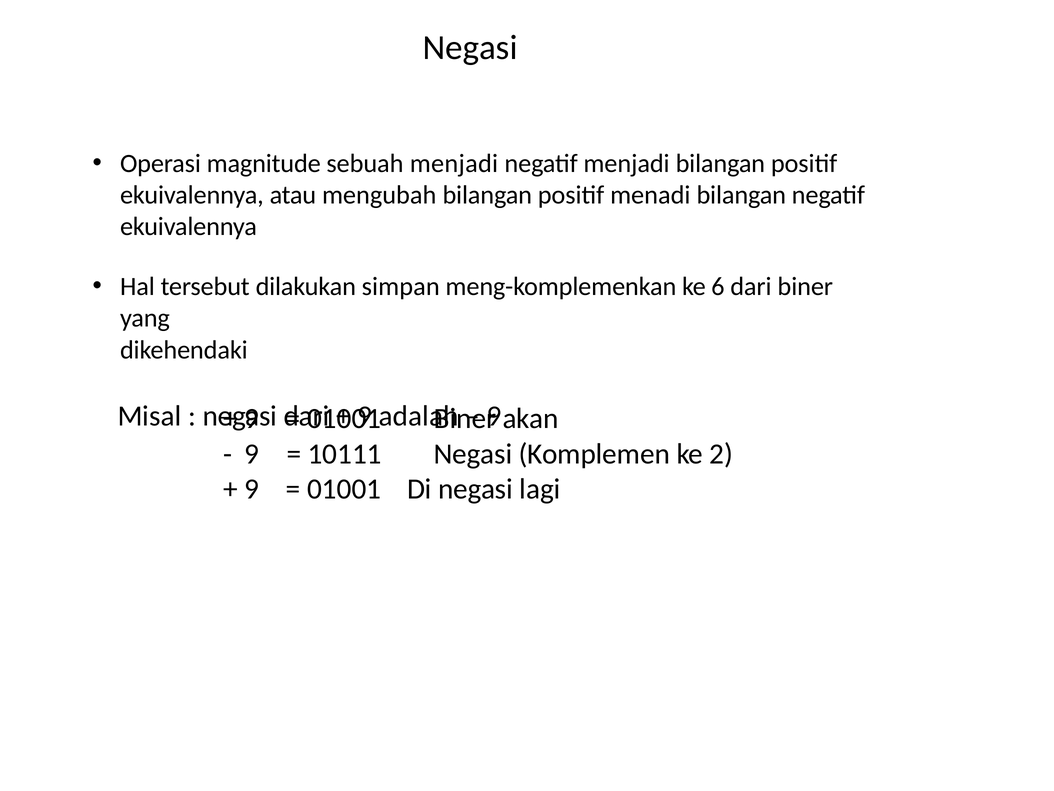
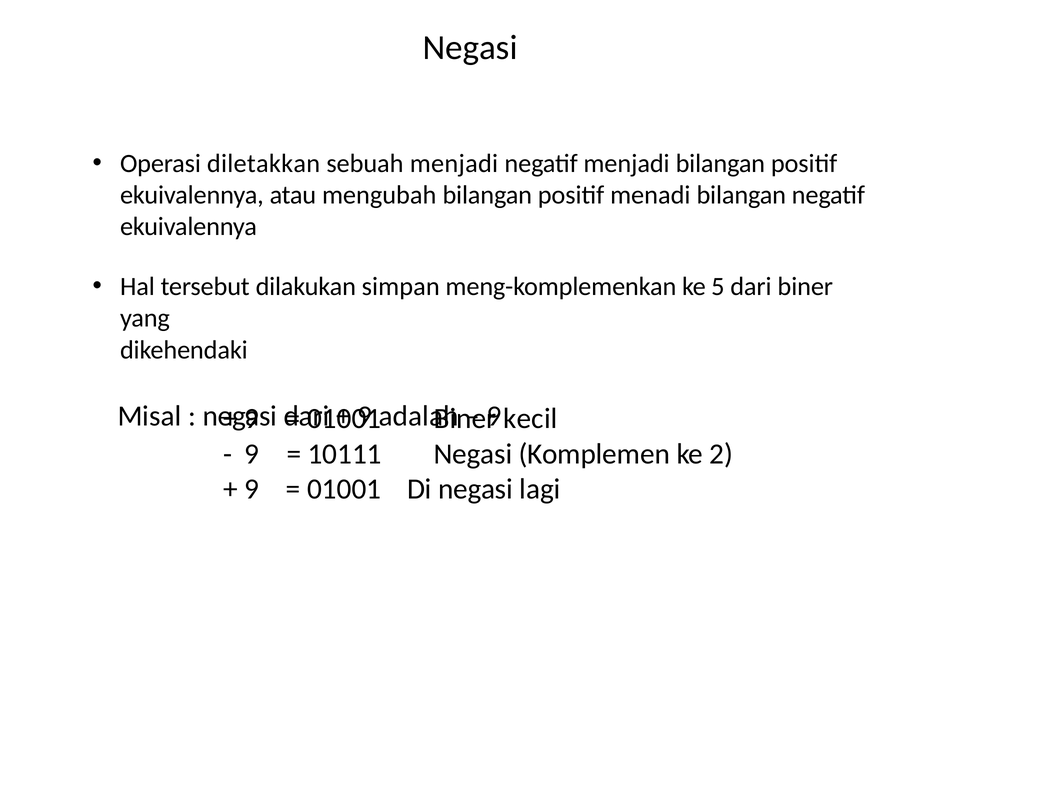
magnitude: magnitude -> diletakkan (264, 163)
6: 6 -> 5 (718, 286)
akan: akan -> kecil (530, 418)
